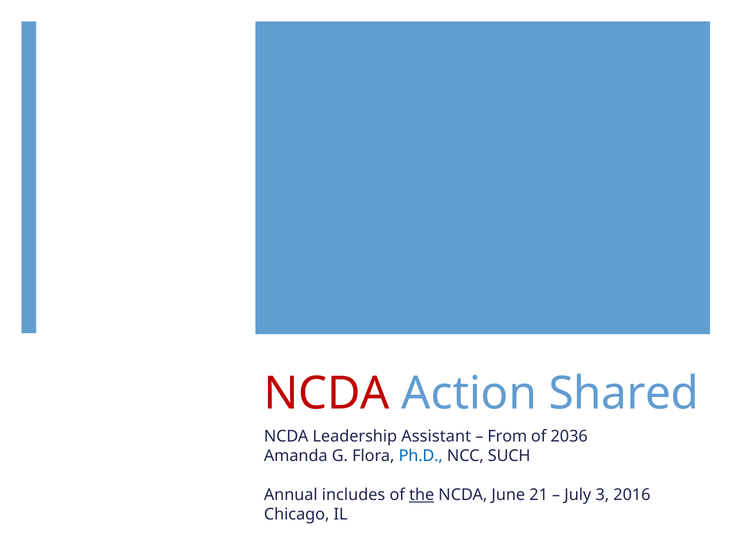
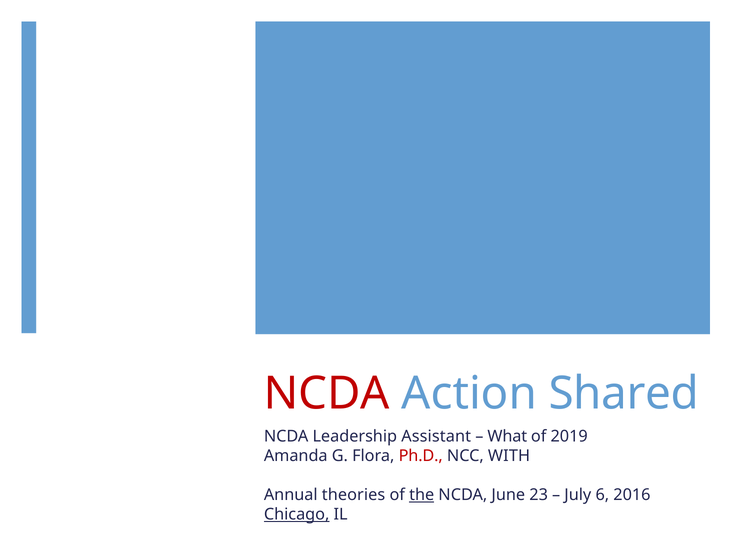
From: From -> What (507, 436)
2036: 2036 -> 2019 (569, 436)
Ph.D colour: blue -> red (421, 456)
SUCH: SUCH -> WITH (509, 456)
includes: includes -> theories (354, 495)
21: 21 -> 23 (539, 495)
3: 3 -> 6 (602, 495)
Chicago underline: none -> present (297, 514)
